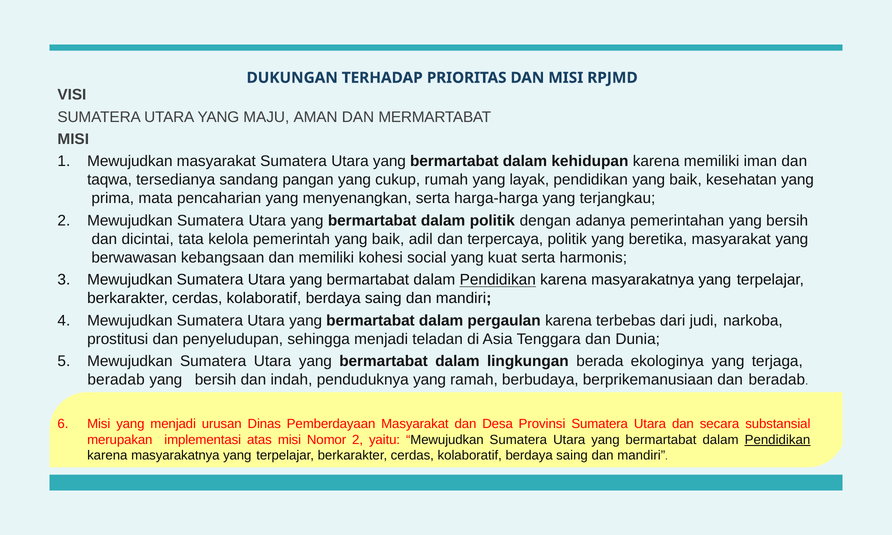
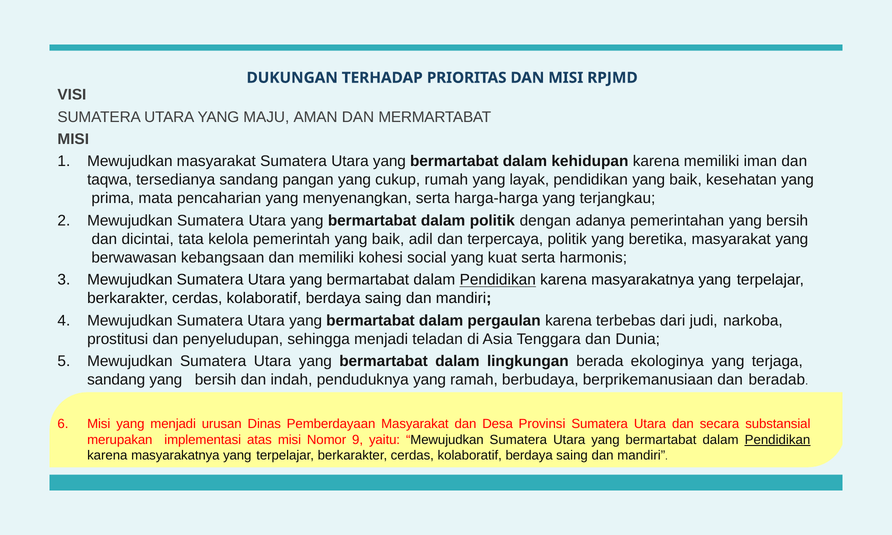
beradab: beradab -> sandang (116, 380)
Nomor 2: 2 -> 9 (358, 440)
